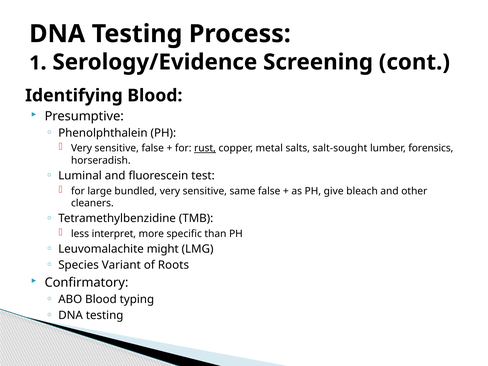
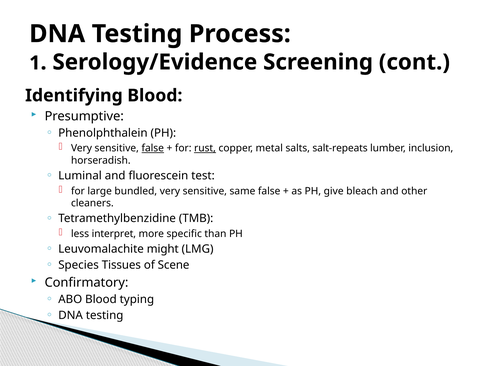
false underline: none -> present (153, 148)
salt-sought: salt-sought -> salt-repeats (340, 148)
forensics: forensics -> inclusion (431, 148)
Variant: Variant -> Tissues (121, 265)
Roots: Roots -> Scene (174, 265)
